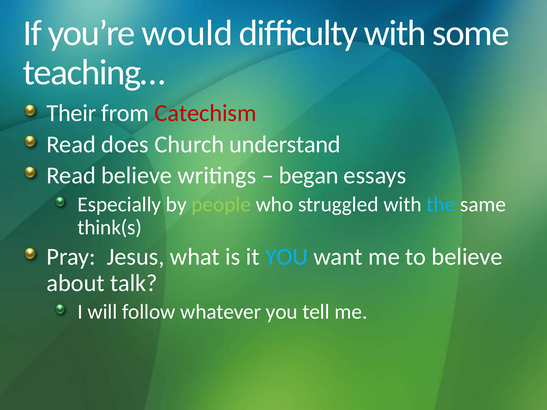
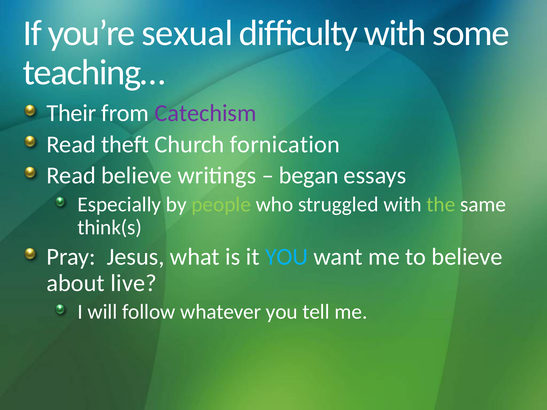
would: would -> sexual (187, 33)
Catechism colour: red -> purple (205, 113)
does: does -> theft (125, 144)
understand: understand -> fornication (285, 144)
the colour: light blue -> light green (441, 204)
talk: talk -> live (134, 283)
